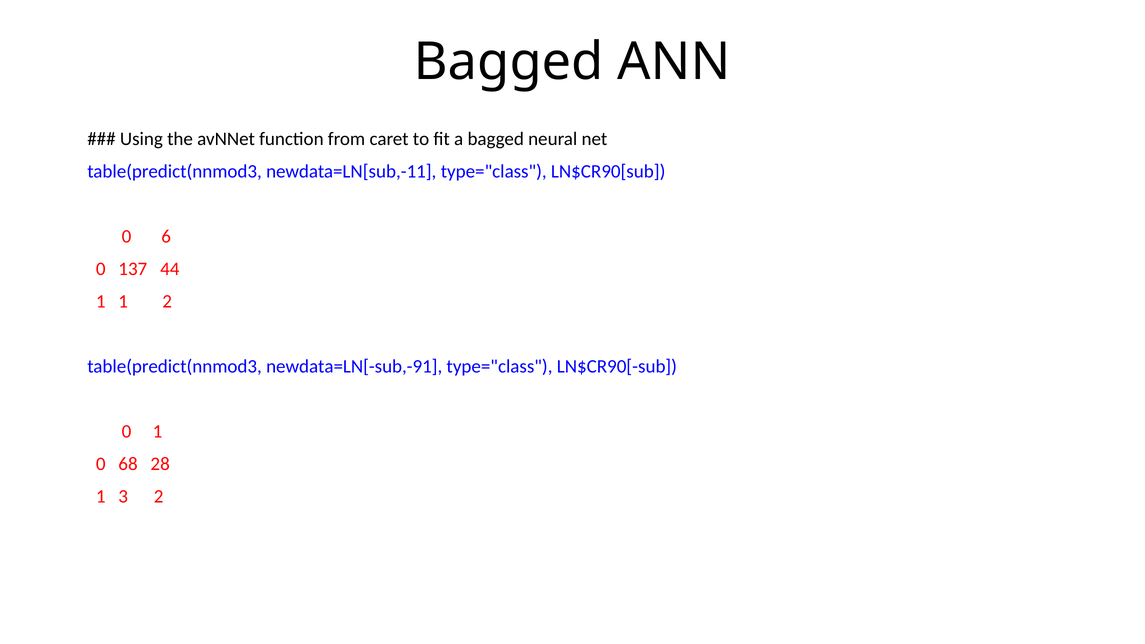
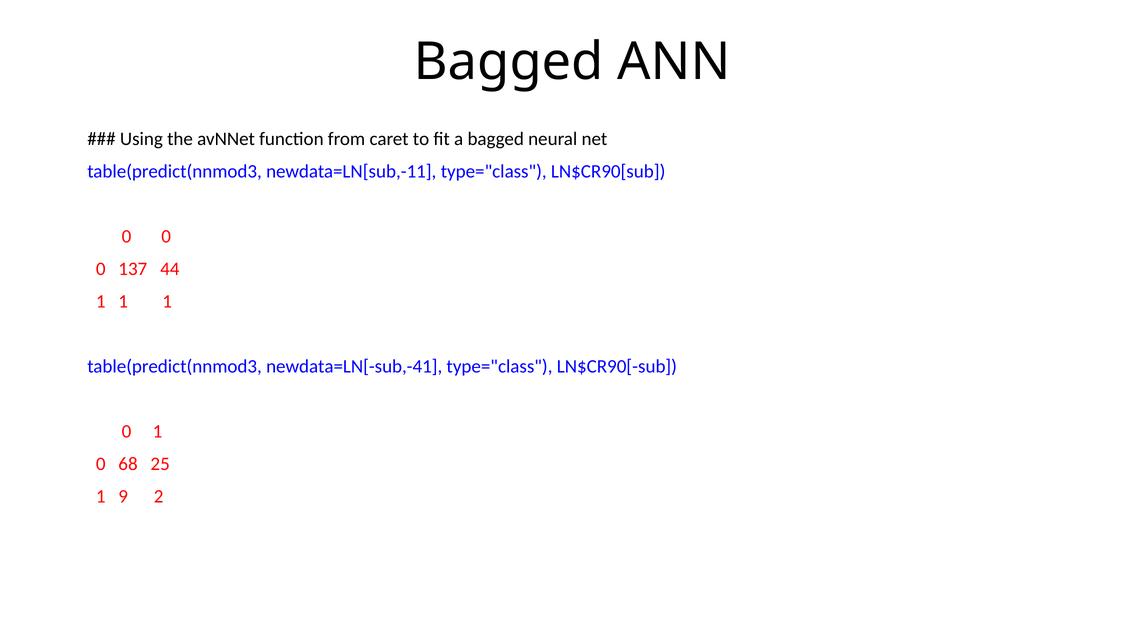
6: 6 -> 0 (166, 236)
1 1 2: 2 -> 1 (167, 301)
newdata=LN[-sub,-91: newdata=LN[-sub,-91 -> newdata=LN[-sub,-41 (354, 366)
28: 28 -> 25 (160, 464)
3: 3 -> 9 (123, 496)
